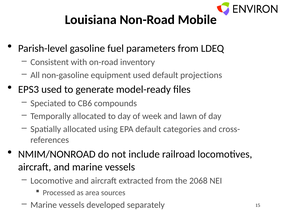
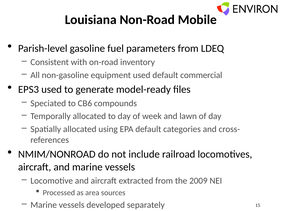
projections: projections -> commercial (201, 75)
2068: 2068 -> 2009 (198, 181)
